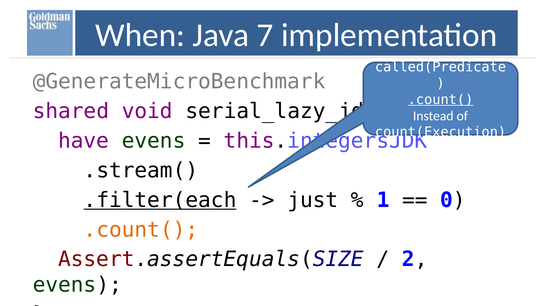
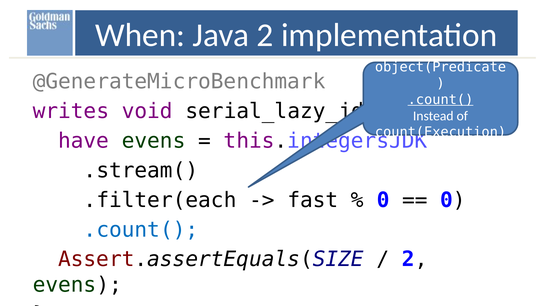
Java 7: 7 -> 2 (265, 35)
called(Predicate: called(Predicate -> object(Predicate (441, 67)
shared: shared -> writes (71, 111)
.filter(each underline: present -> none (160, 200)
just: just -> fast (313, 200)
1: 1 -> 0 (383, 200)
.count( colour: orange -> blue (141, 230)
